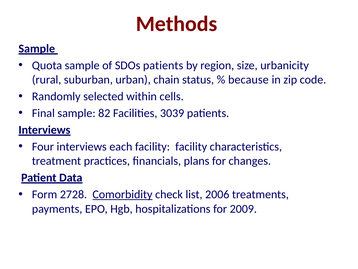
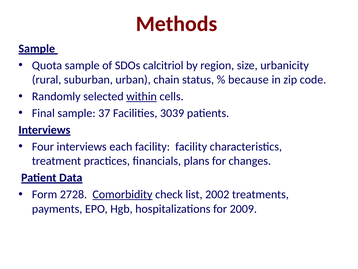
SDOs patients: patients -> calcitriol (163, 65)
within underline: none -> present (142, 96)
82: 82 -> 37 (104, 113)
2006: 2006 -> 2002 (217, 194)
